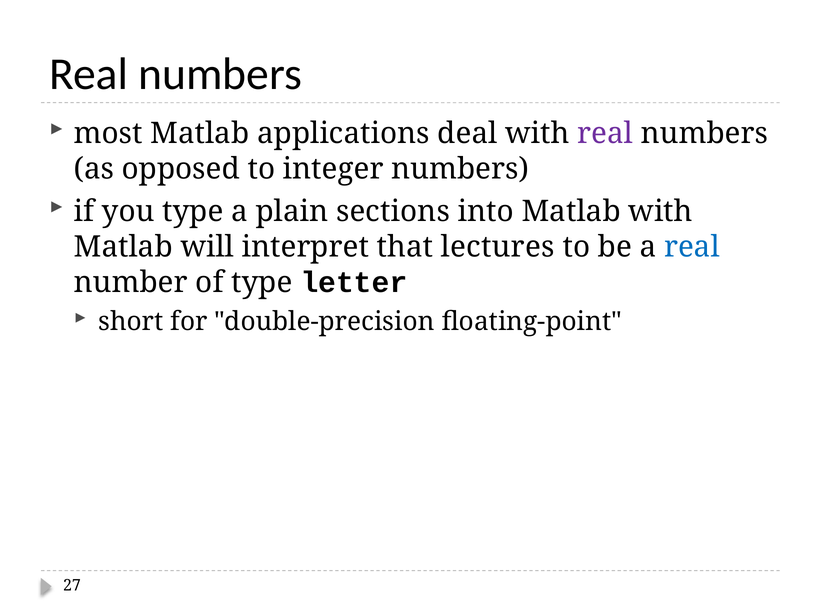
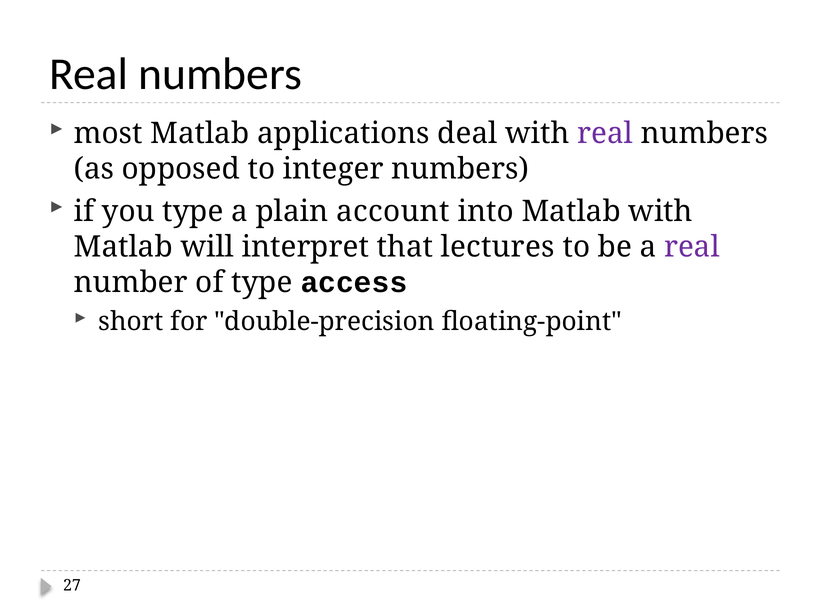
sections: sections -> account (393, 211)
real colour: blue -> purple (692, 247)
letter: letter -> access (354, 283)
